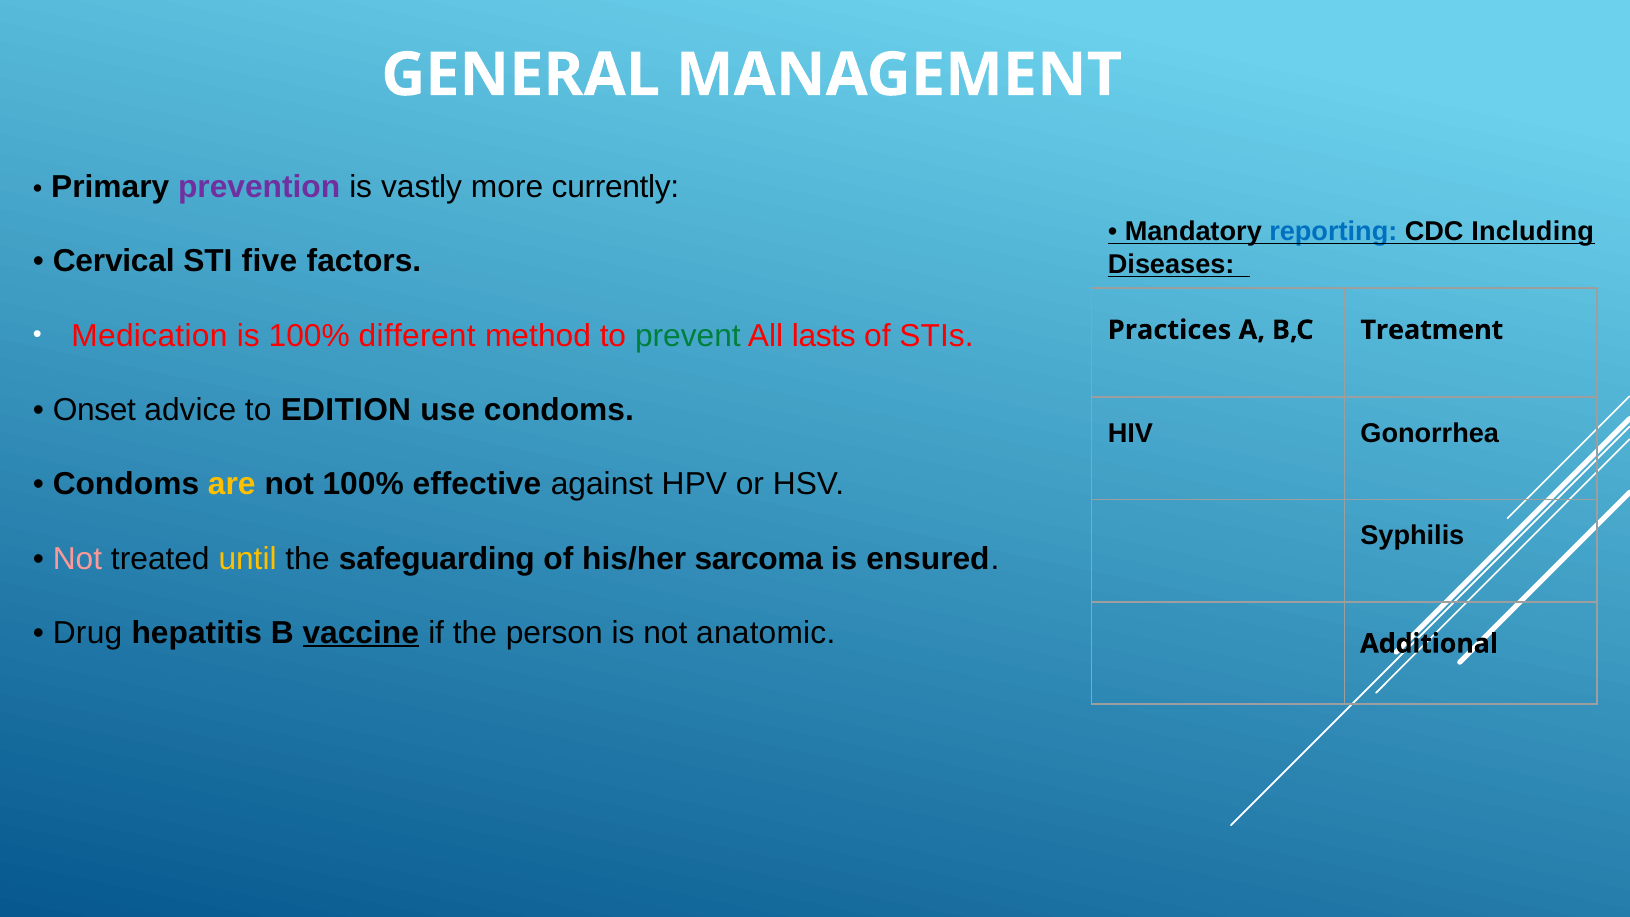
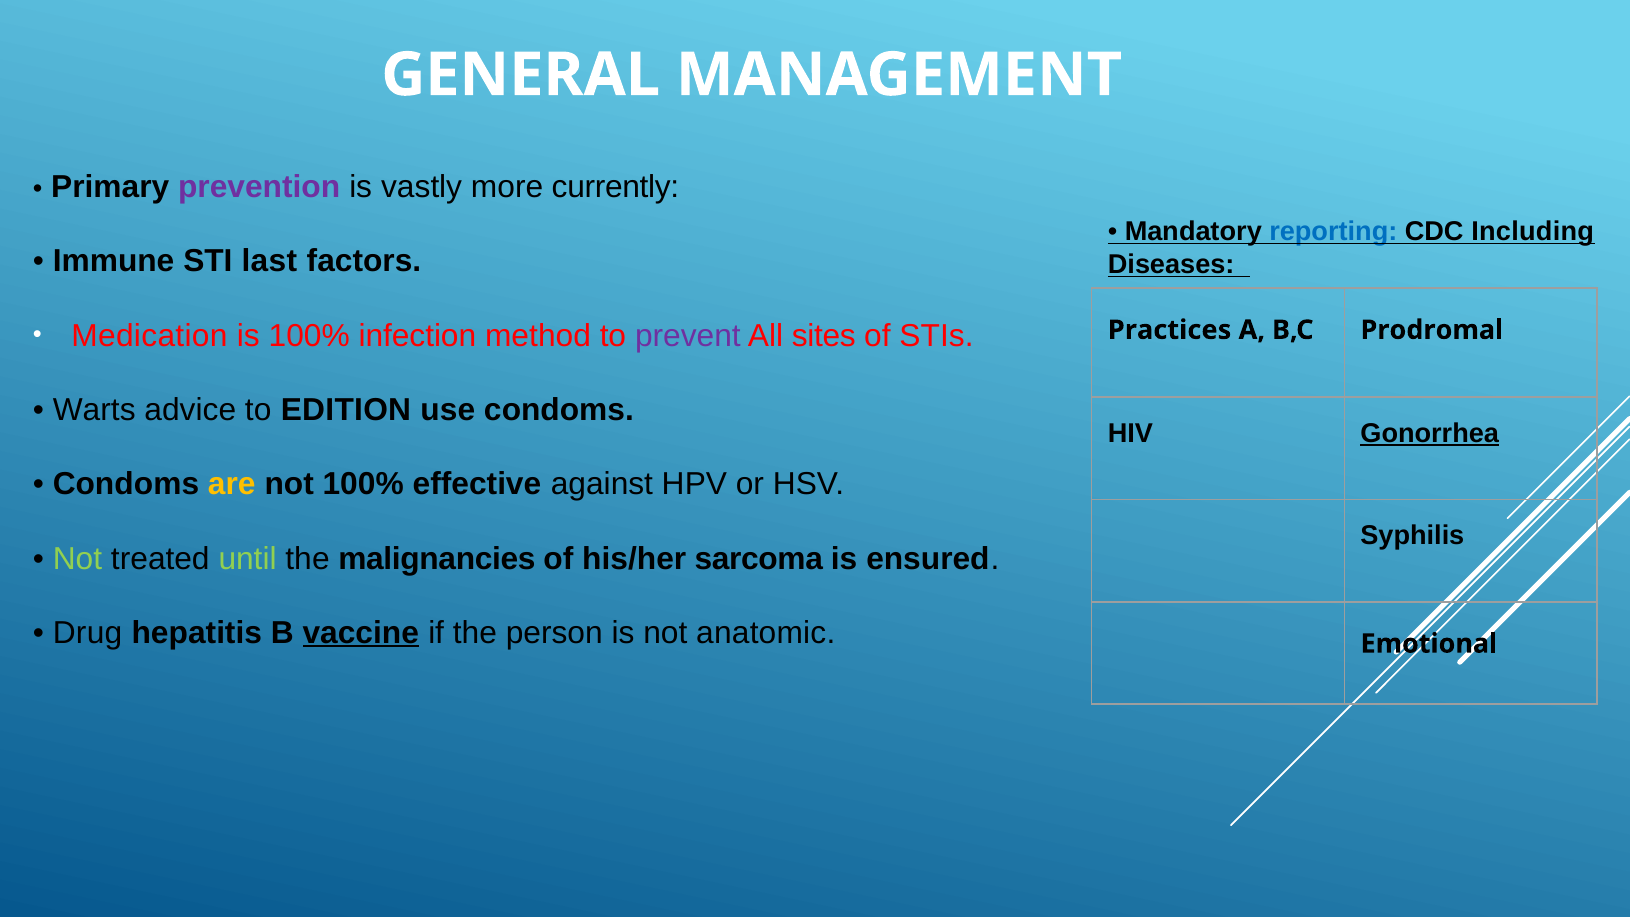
Cervical: Cervical -> Immune (114, 262)
five: five -> last (269, 262)
different: different -> infection (417, 336)
prevent colour: green -> purple (688, 336)
lasts: lasts -> sites (824, 336)
Treatment: Treatment -> Prodromal (1432, 330)
Onset: Onset -> Warts (94, 410)
Gonorrhea underline: none -> present (1430, 434)
Not colour: pink -> light green (77, 558)
until colour: yellow -> light green (248, 558)
safeguarding: safeguarding -> malignancies (437, 558)
Additional: Additional -> Emotional (1429, 644)
